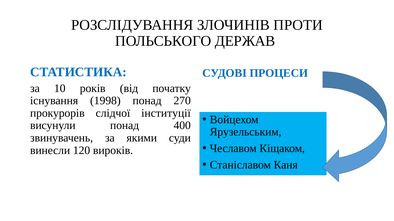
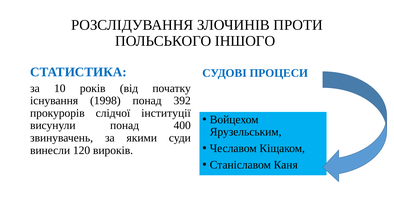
ДЕРЖАВ: ДЕРЖАВ -> ІНШОГО (245, 41)
270: 270 -> 392 (182, 101)
